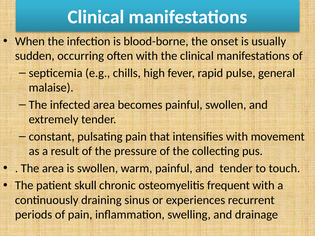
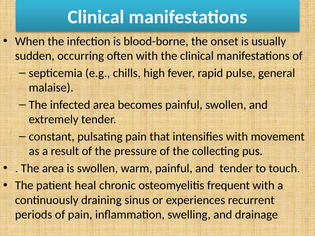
skull: skull -> heal (85, 186)
